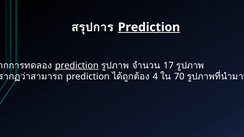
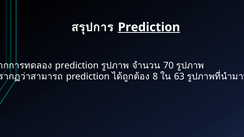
prediction underline: present -> none (77, 66)
17: 17 -> 70 (168, 66)
4: 4 -> 8 (155, 77)
70: 70 -> 63 (179, 77)
